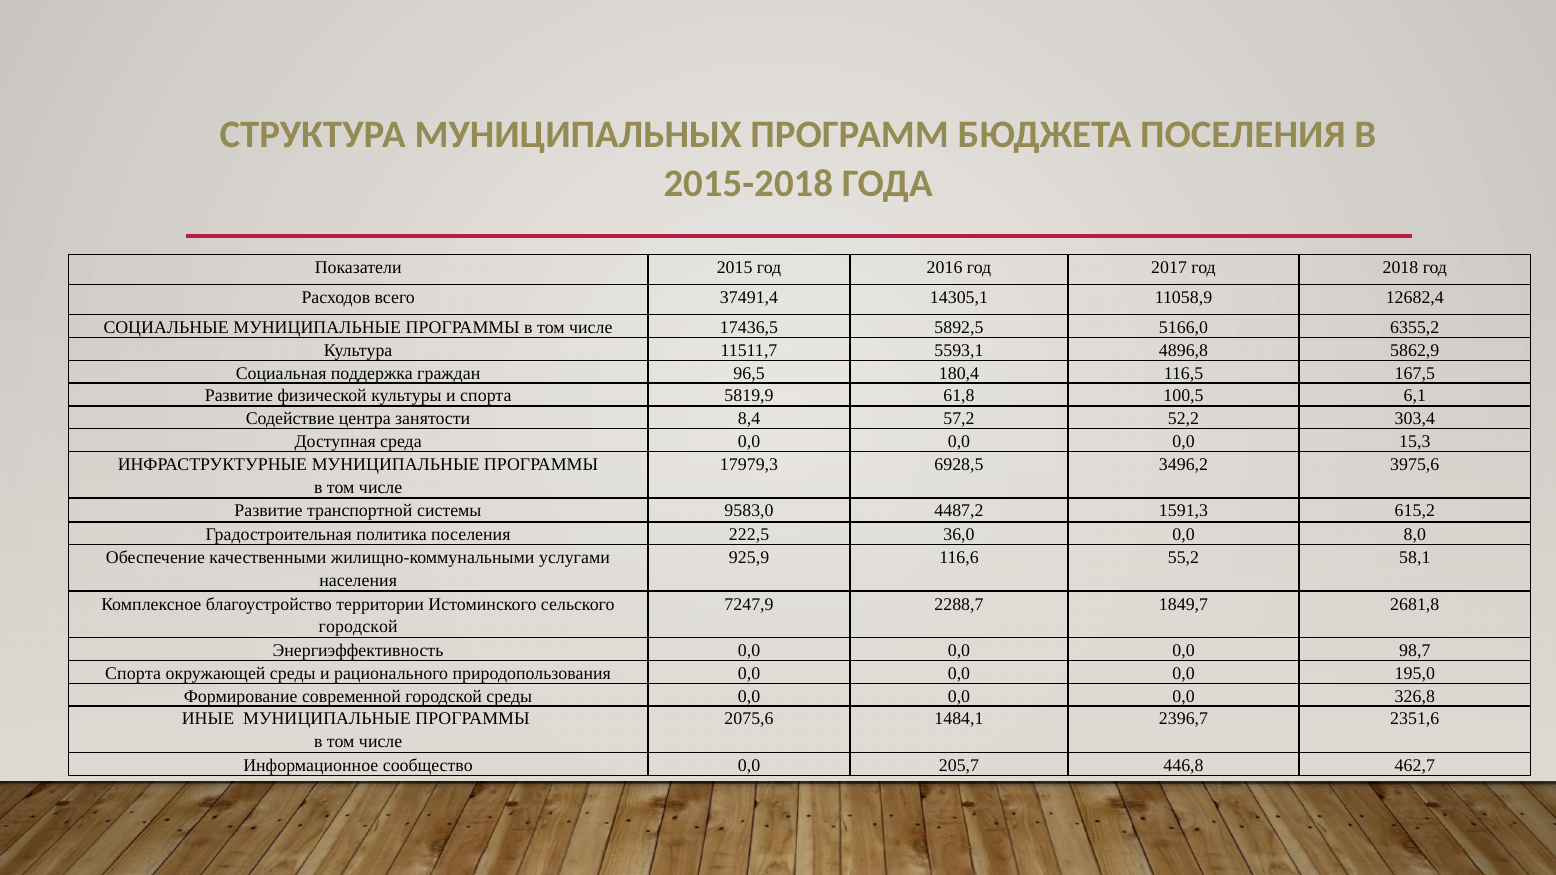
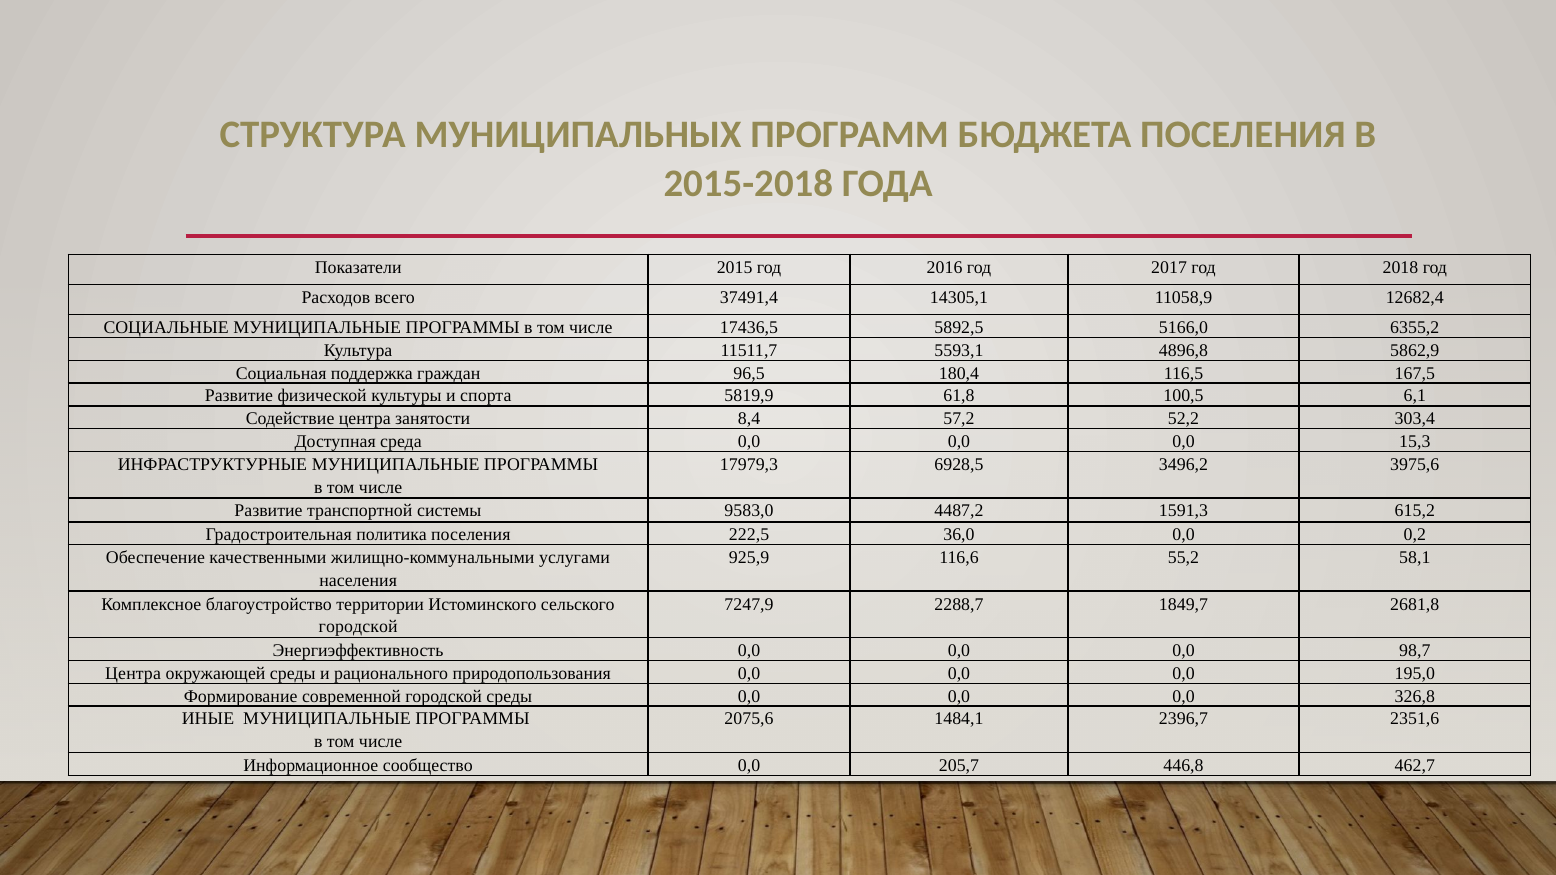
8,0: 8,0 -> 0,2 (1415, 535)
Спорта: Спорта -> Центра (133, 674)
